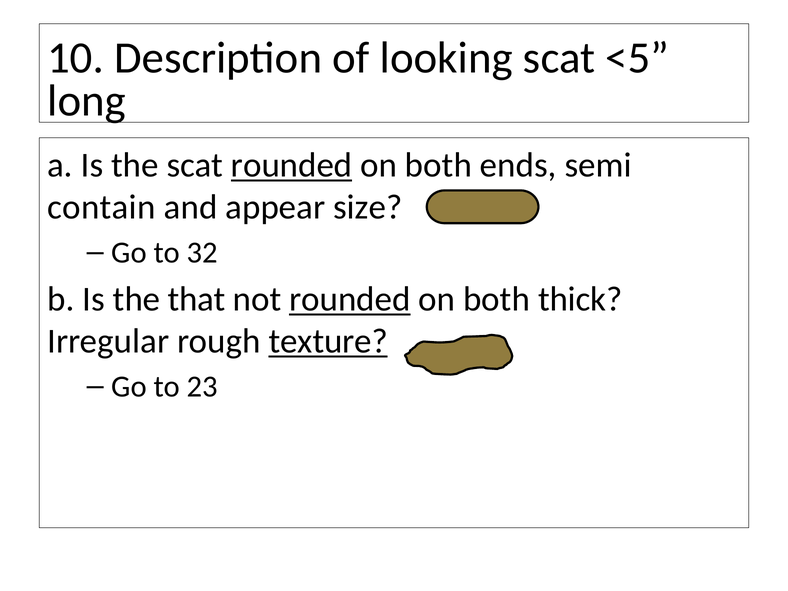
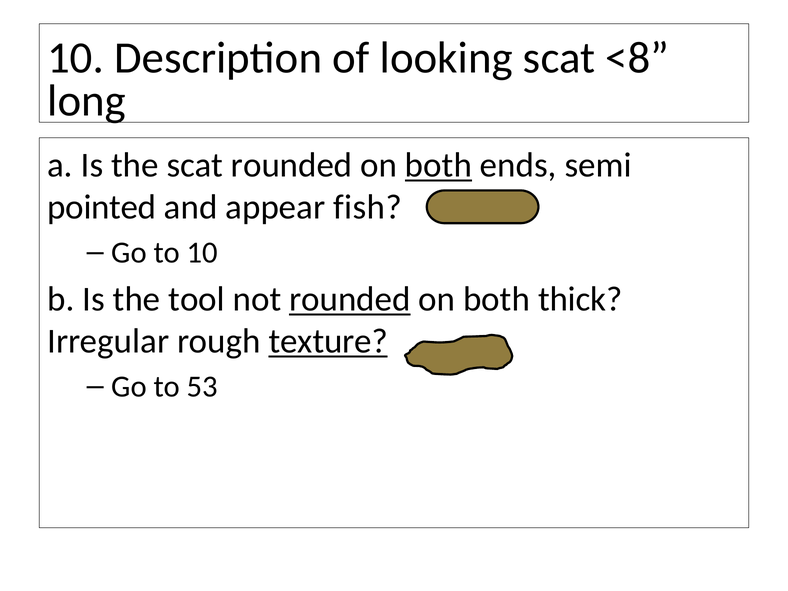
<5: <5 -> <8 (637, 58)
rounded underline: present -> none (292, 165)
both underline: none -> present (438, 165)
contain: contain -> pointed (102, 207)
size: size -> fish (368, 207)
to 32: 32 -> 10 (202, 253)
that: that -> tool (197, 299)
23: 23 -> 53 (202, 387)
